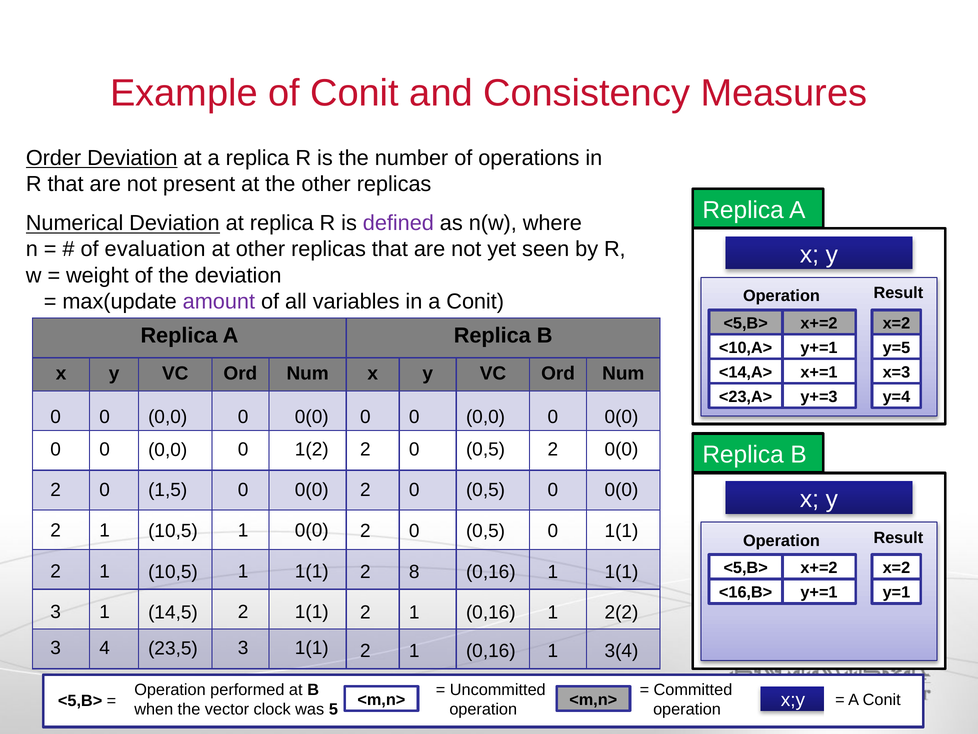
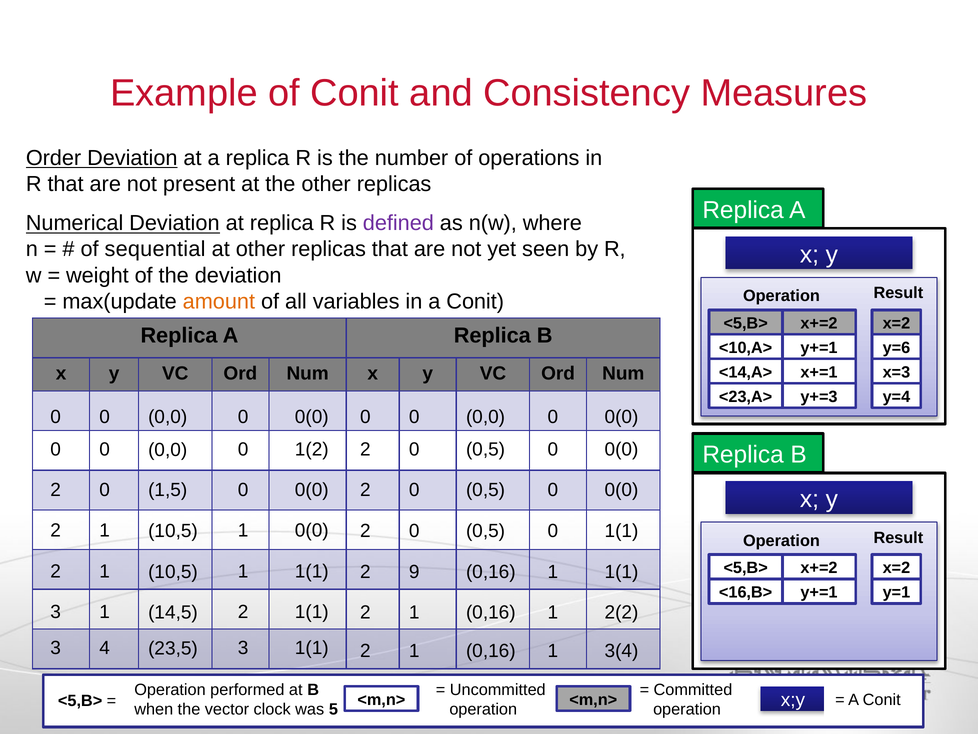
evaluation: evaluation -> sequential (155, 249)
amount colour: purple -> orange (219, 301)
y=5: y=5 -> y=6 (896, 347)
2: 2 -> 0 (553, 449)
8: 8 -> 9 (414, 571)
